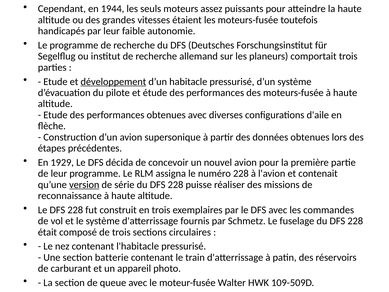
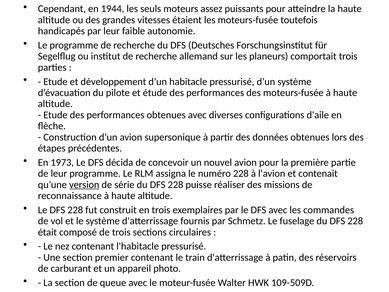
développement underline: present -> none (113, 82)
1929: 1929 -> 1973 (62, 162)
batterie: batterie -> premier (112, 257)
